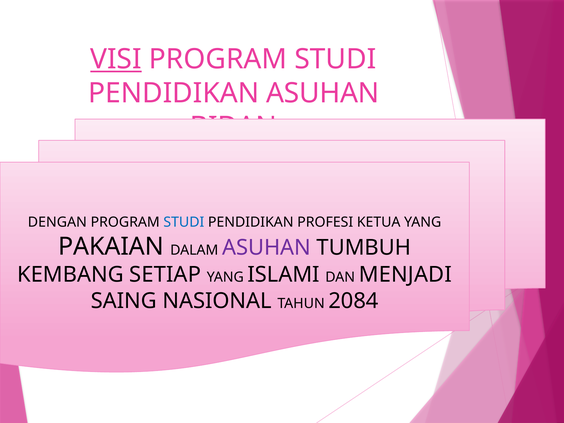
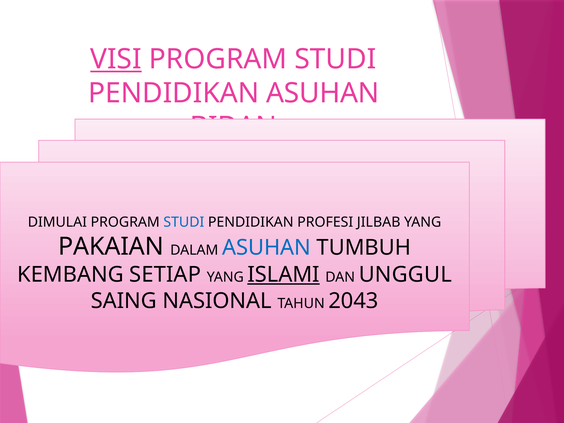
DENGAN: DENGAN -> DIMULAI (57, 222)
KETUA: KETUA -> JILBAB (379, 222)
ASUHAN colour: purple -> blue (266, 247)
ISLAMI underline: none -> present (284, 274)
MENJADI: MENJADI -> UNGGUL (405, 274)
2084: 2084 -> 2043 (353, 301)
